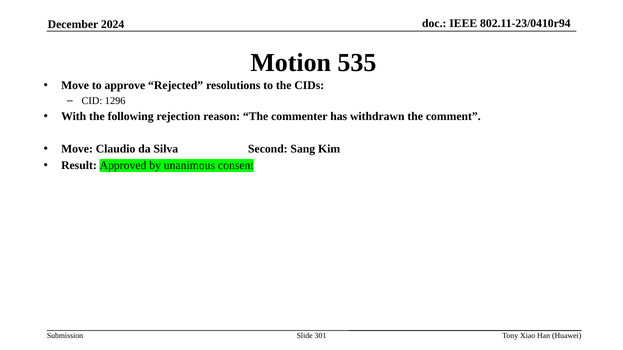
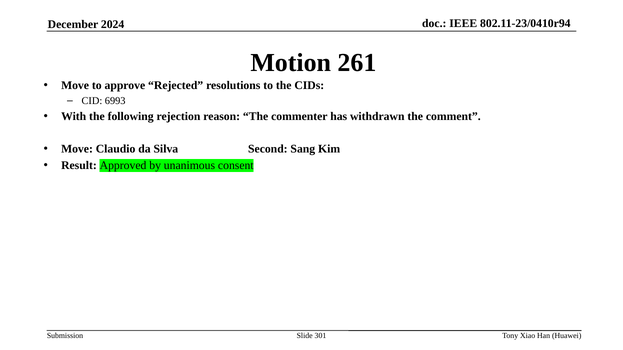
535: 535 -> 261 (357, 63)
1296: 1296 -> 6993 (115, 101)
